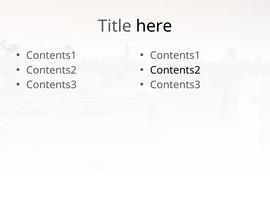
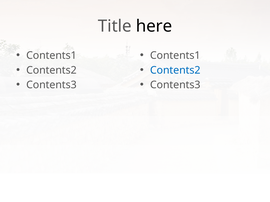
Contents2 colour: black -> blue (175, 70)
